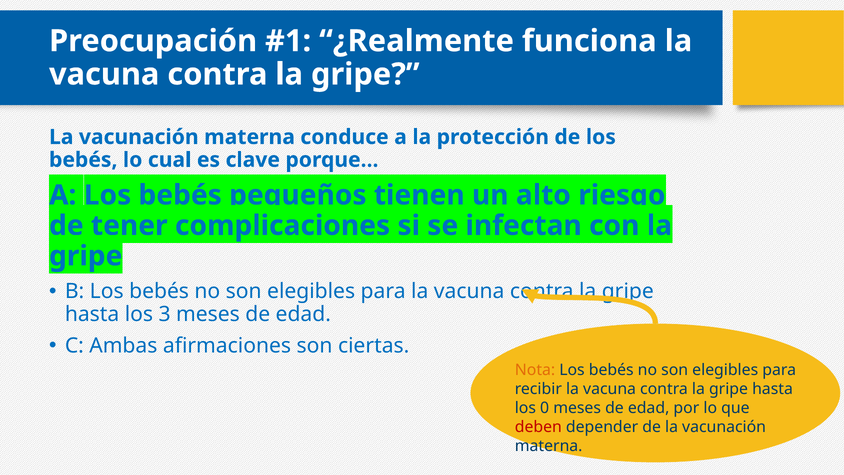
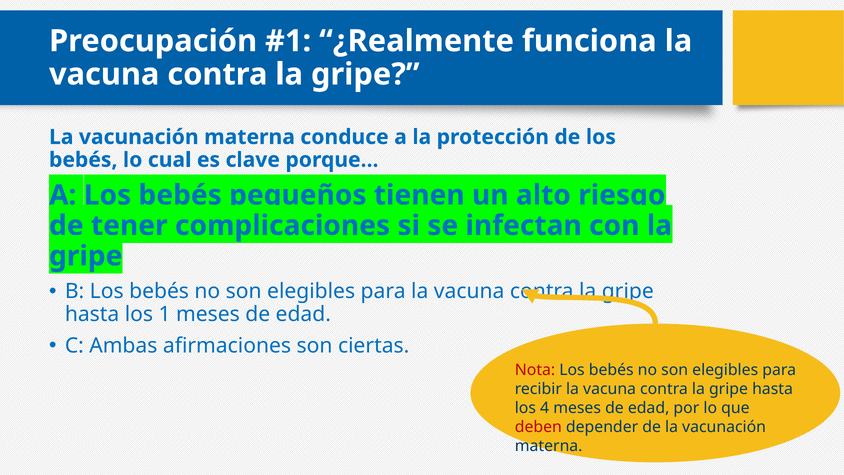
3: 3 -> 1 (165, 314)
Nota colour: orange -> red (535, 370)
0: 0 -> 4 (545, 408)
